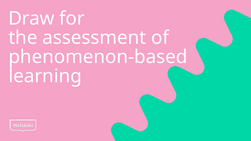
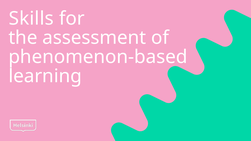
Draw: Draw -> Skills (31, 19)
